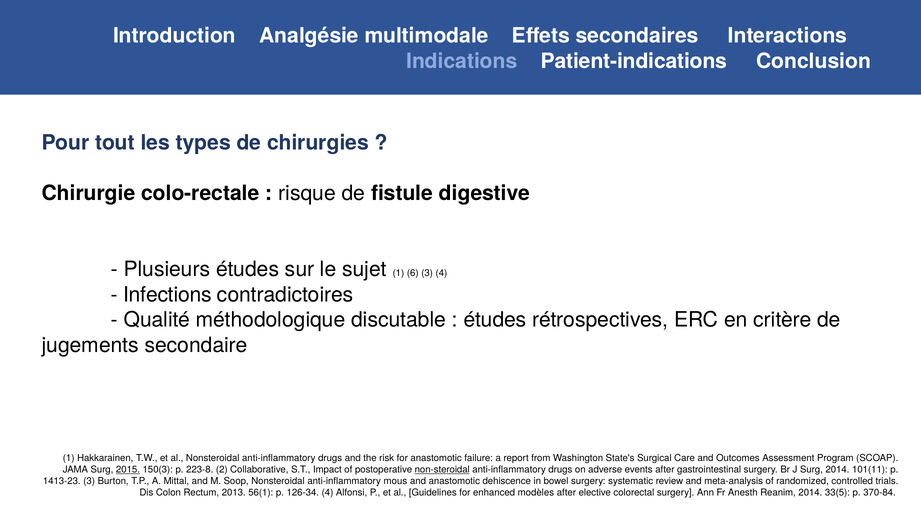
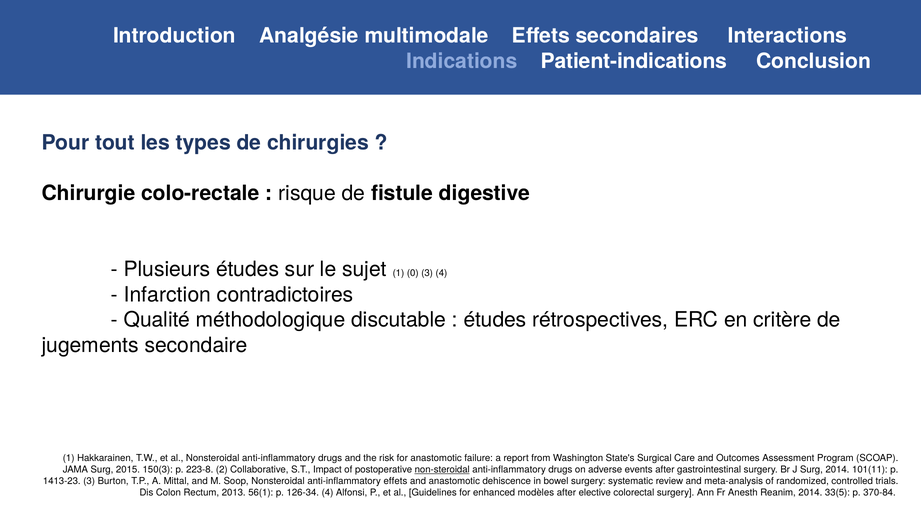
6: 6 -> 0 (413, 273)
Infections: Infections -> Infarction (167, 295)
2015 underline: present -> none (128, 470)
anti-inflammatory mous: mous -> effets (395, 481)
